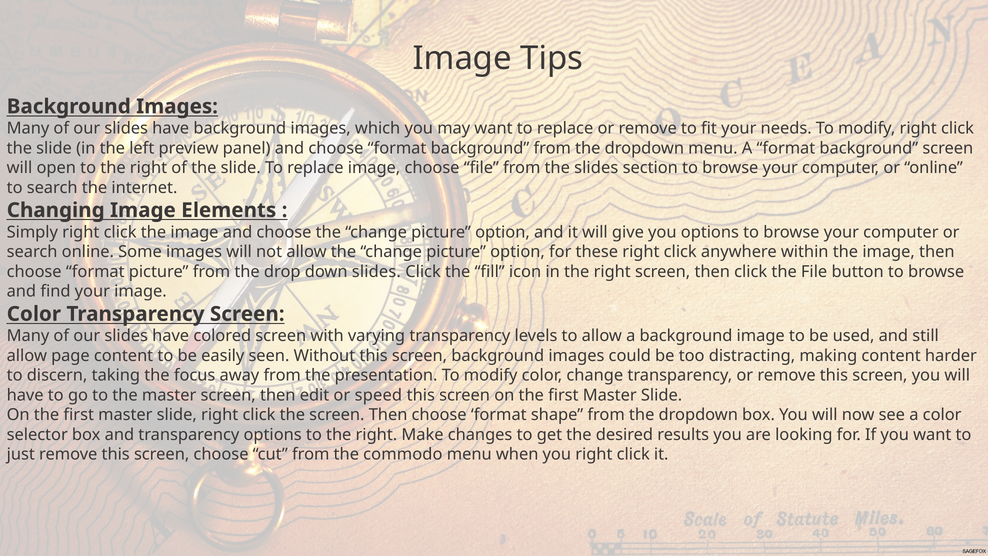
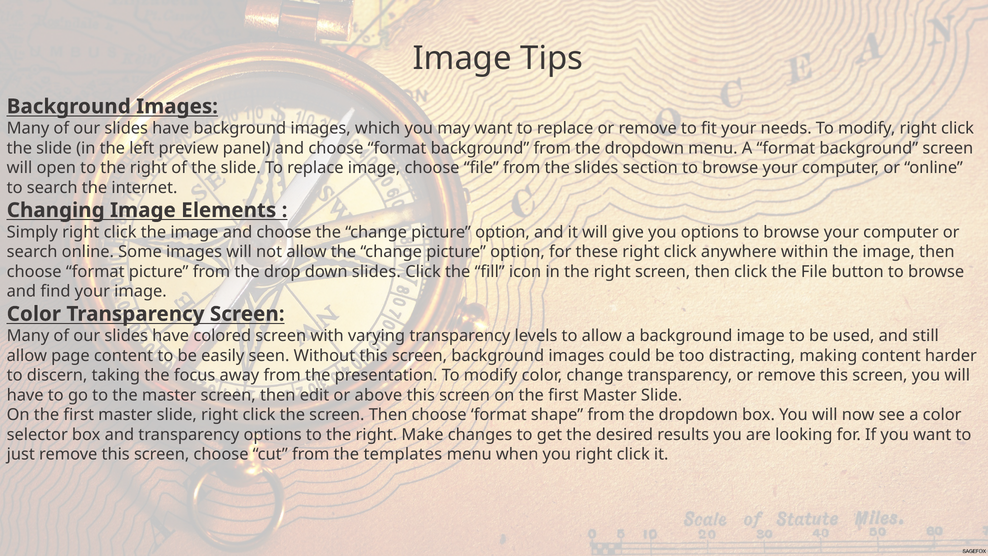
speed: speed -> above (378, 395)
commodo: commodo -> templates (403, 454)
